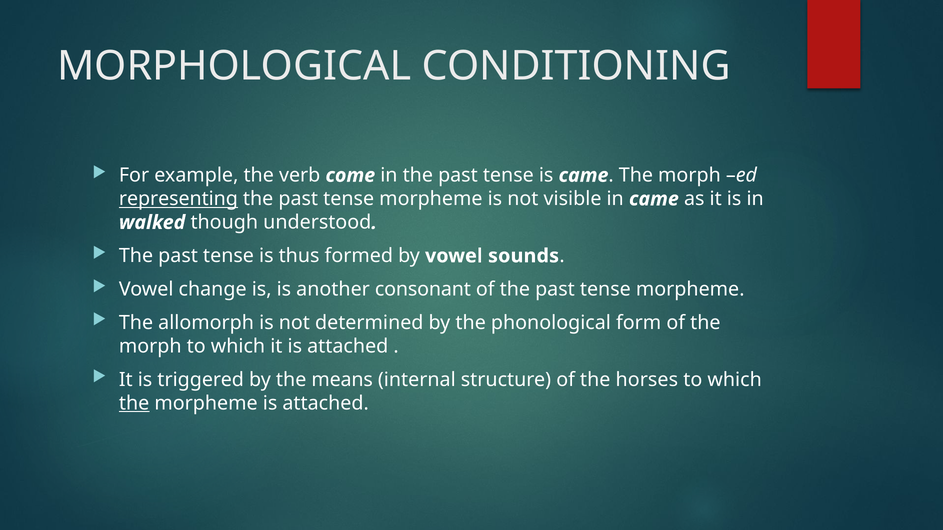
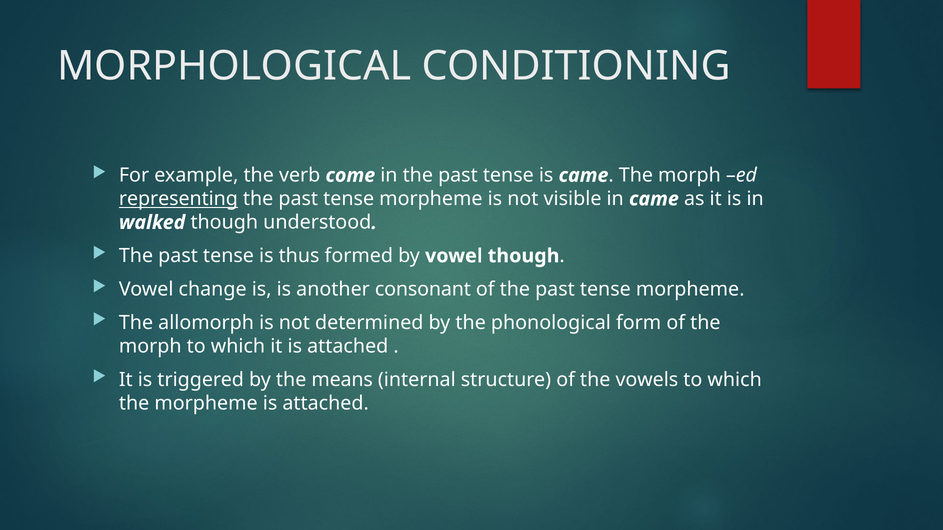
vowel sounds: sounds -> though (524, 256)
horses: horses -> vowels (647, 380)
the underline: present -> none (134, 403)
